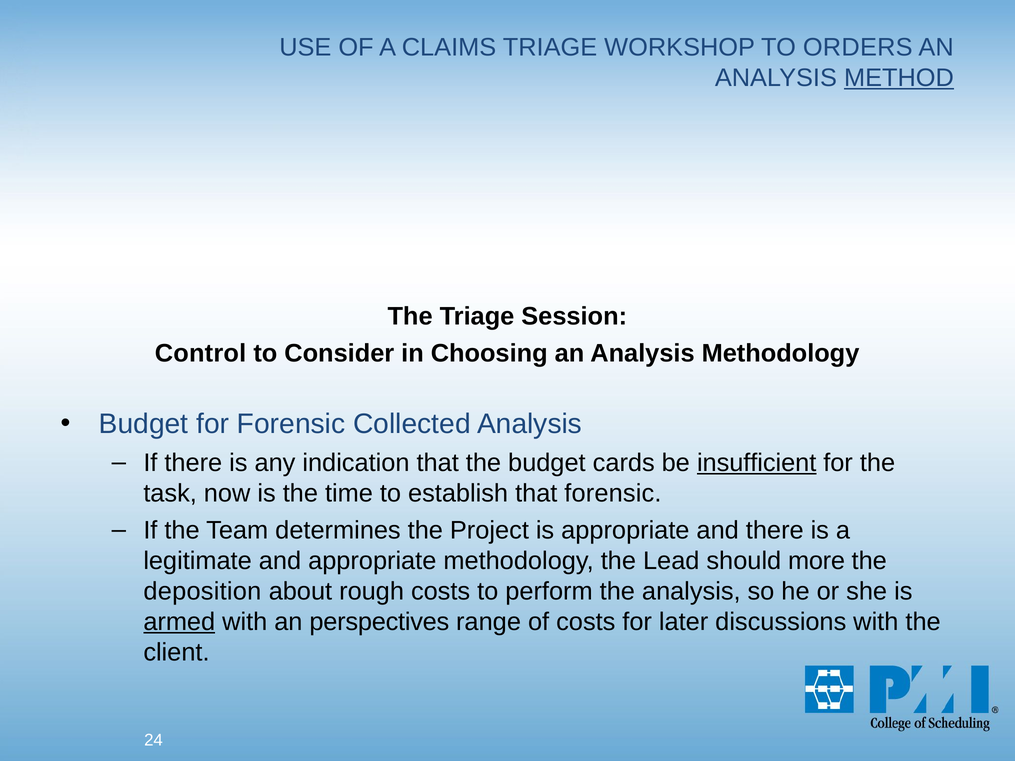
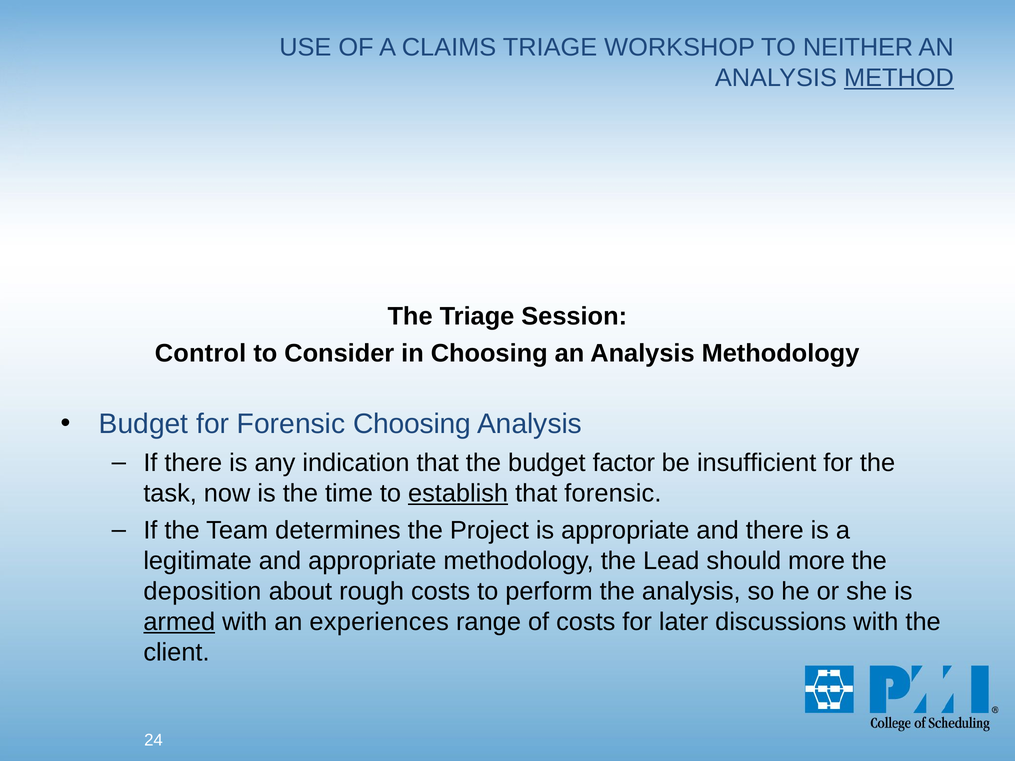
ORDERS: ORDERS -> NEITHER (858, 47)
Forensic Collected: Collected -> Choosing (412, 424)
cards: cards -> factor (624, 463)
insufficient underline: present -> none (757, 463)
establish underline: none -> present (458, 493)
perspectives: perspectives -> experiences (379, 622)
